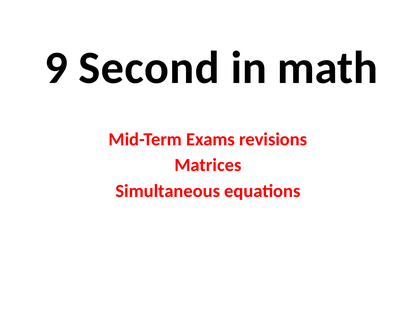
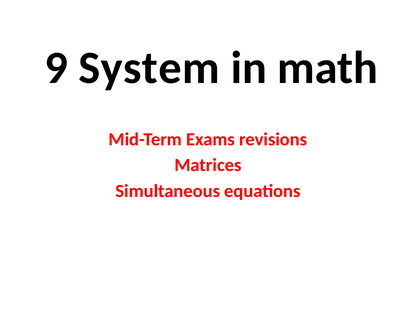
Second: Second -> System (149, 68)
